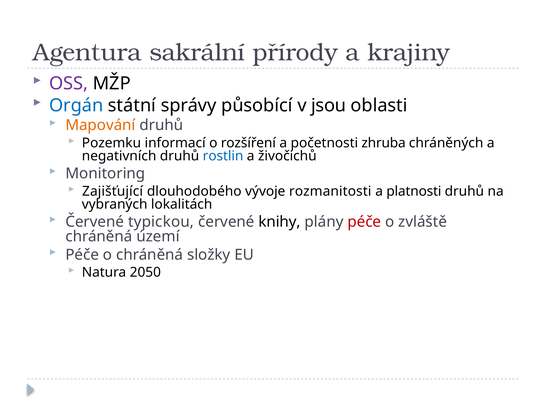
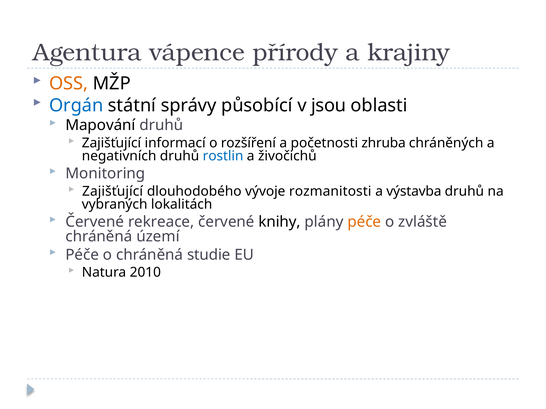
sakrální: sakrální -> vápence (197, 53)
OSS colour: purple -> orange (69, 83)
Mapování colour: orange -> black (100, 125)
Pozemku: Pozemku -> Zajišťující (111, 143)
platnosti: platnosti -> výstavba (414, 191)
typickou: typickou -> rekreace (161, 222)
péče colour: red -> orange (364, 222)
složky: složky -> studie (209, 255)
2050: 2050 -> 2010 (145, 273)
